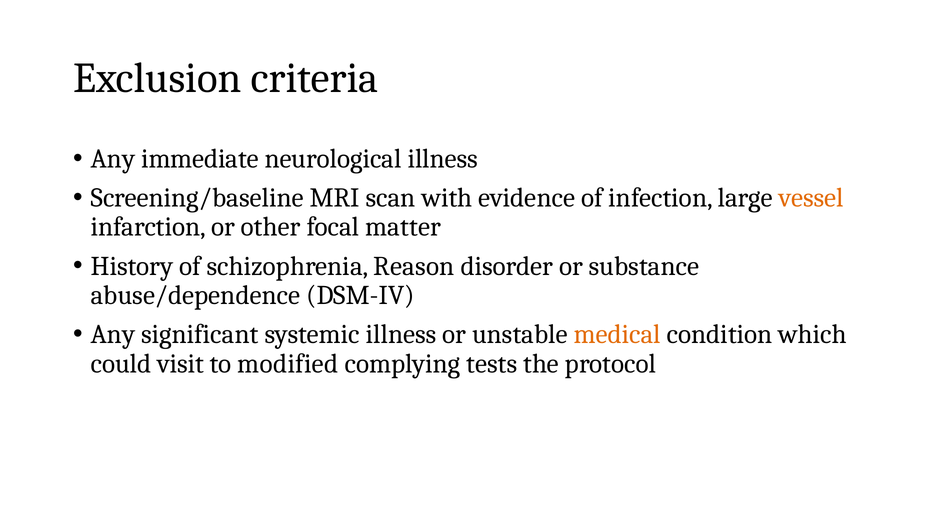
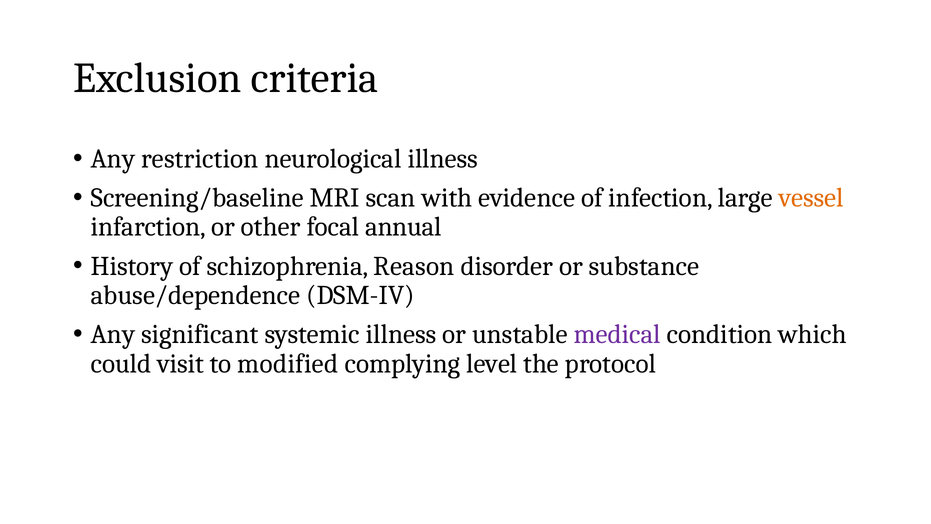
immediate: immediate -> restriction (200, 159)
matter: matter -> annual (403, 227)
medical colour: orange -> purple (617, 334)
tests: tests -> level (492, 364)
